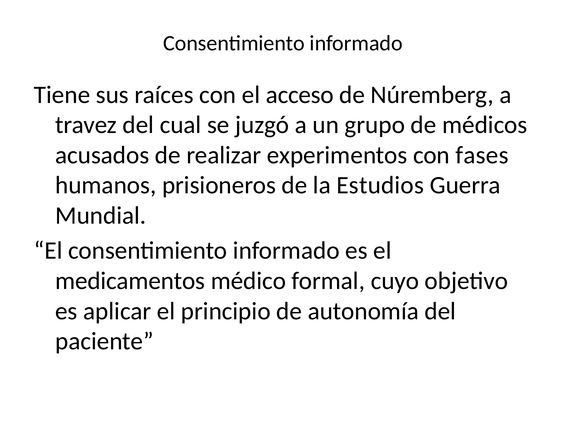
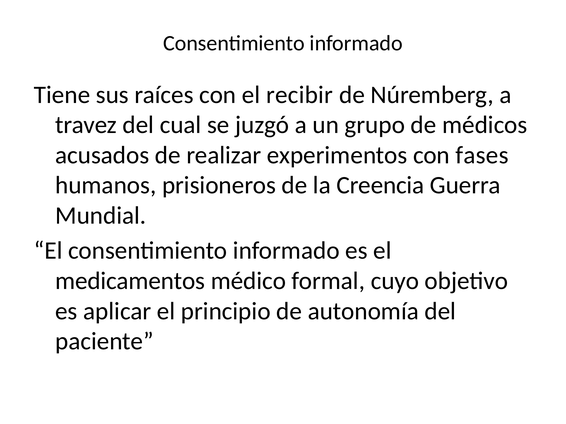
acceso: acceso -> recibir (300, 95)
Estudios: Estudios -> Creencia (380, 186)
